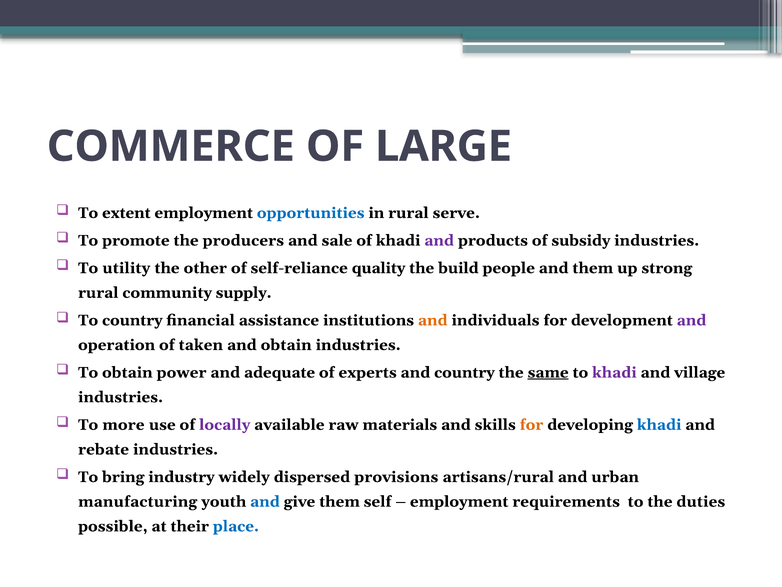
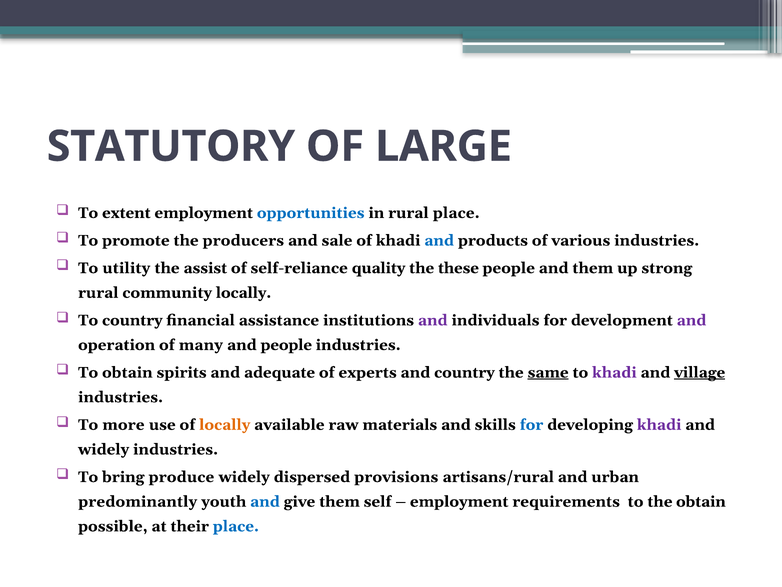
COMMERCE: COMMERCE -> STATUTORY (171, 146)
rural serve: serve -> place (456, 213)
and colour: purple -> blue (439, 240)
subsidy: subsidy -> various (581, 240)
other: other -> assist (205, 268)
build: build -> these (458, 268)
community supply: supply -> locally (244, 293)
and colour: orange -> purple (433, 320)
taken: taken -> many (201, 345)
and obtain: obtain -> people (286, 345)
power: power -> spirits (182, 372)
village underline: none -> present (700, 372)
locally colour: purple -> orange (225, 424)
for colour: orange -> blue (531, 424)
khadi colour: blue -> purple (659, 424)
rebate: rebate -> widely (104, 449)
industry: industry -> produce (181, 477)
manufacturing: manufacturing -> predominantly (138, 501)
the duties: duties -> obtain (701, 501)
